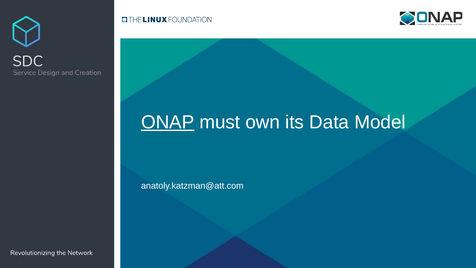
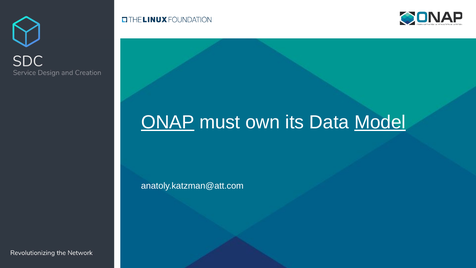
Model underline: none -> present (380, 122)
